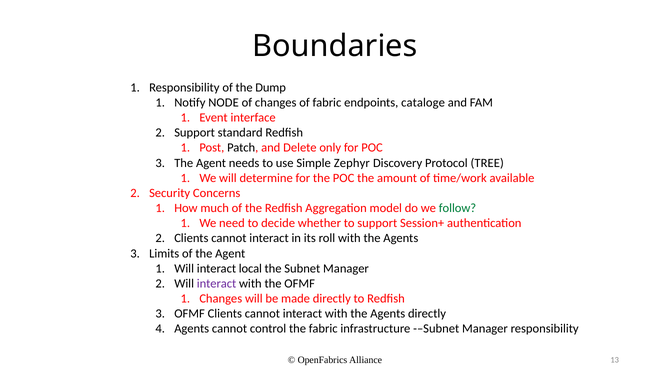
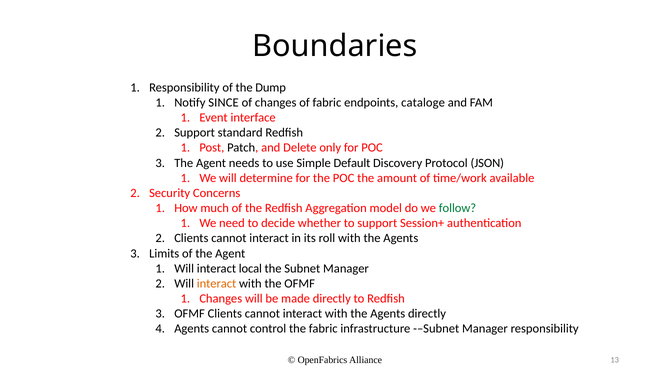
NODE: NODE -> SINCE (224, 103)
Zephyr: Zephyr -> Default (352, 163)
TREE: TREE -> JSON (487, 163)
interact colour: purple -> orange (217, 283)
